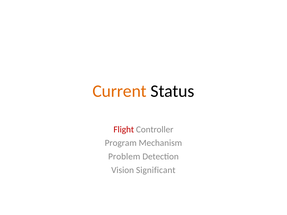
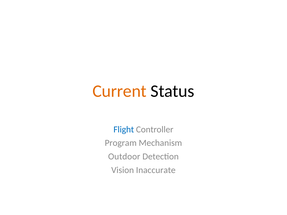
Flight colour: red -> blue (124, 130)
Problem: Problem -> Outdoor (124, 157)
Significant: Significant -> Inaccurate (156, 170)
